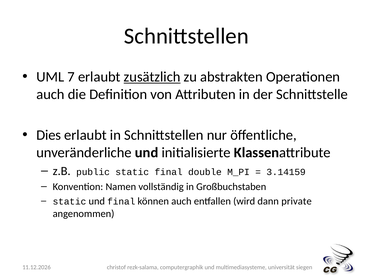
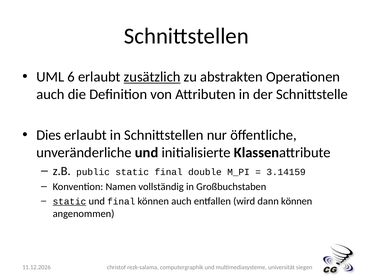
7: 7 -> 6 (71, 77)
static underline: none -> present (69, 201)
dann private: private -> können (297, 201)
